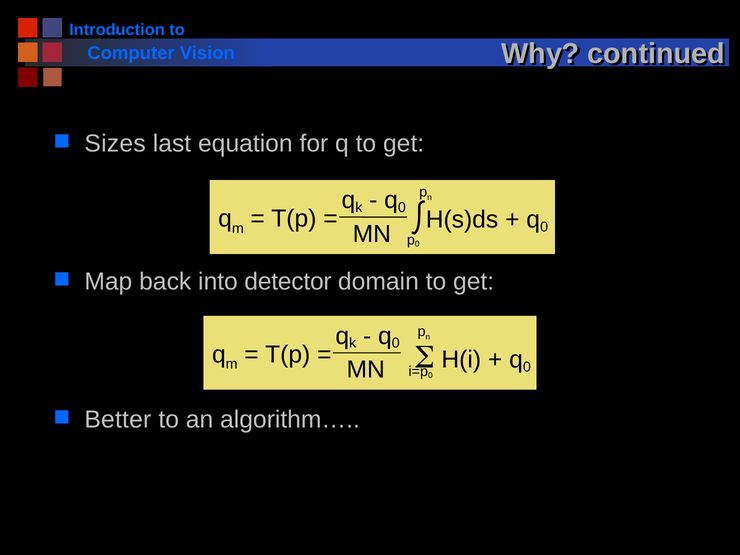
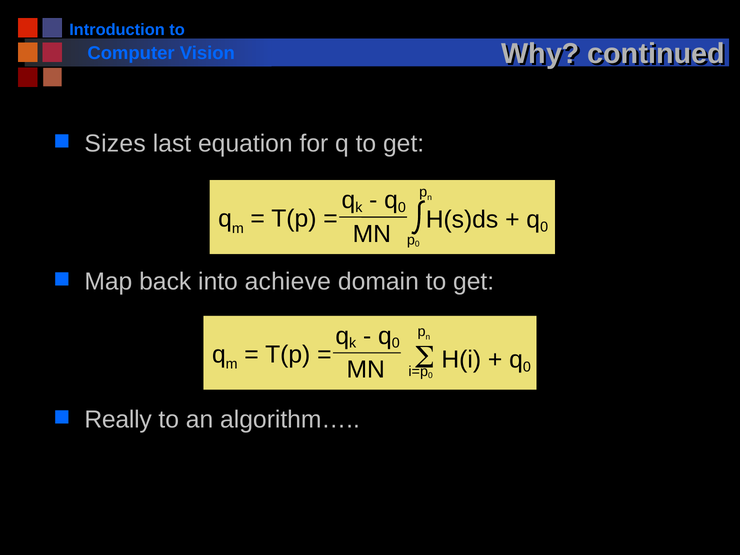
detector: detector -> achieve (288, 282)
Better: Better -> Really (118, 420)
